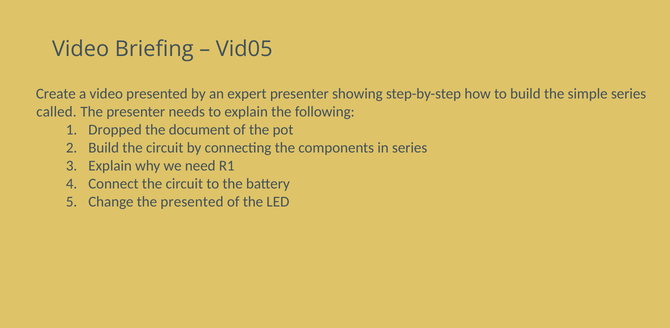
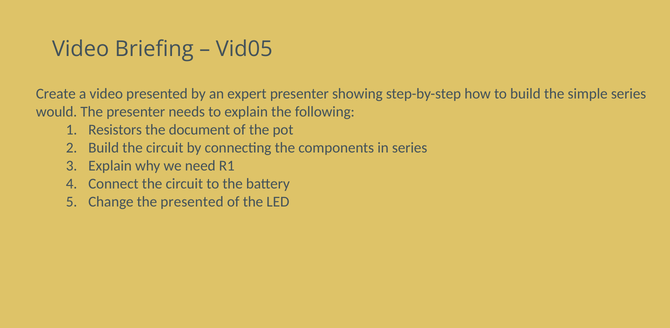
called: called -> would (57, 112)
Dropped: Dropped -> Resistors (115, 130)
